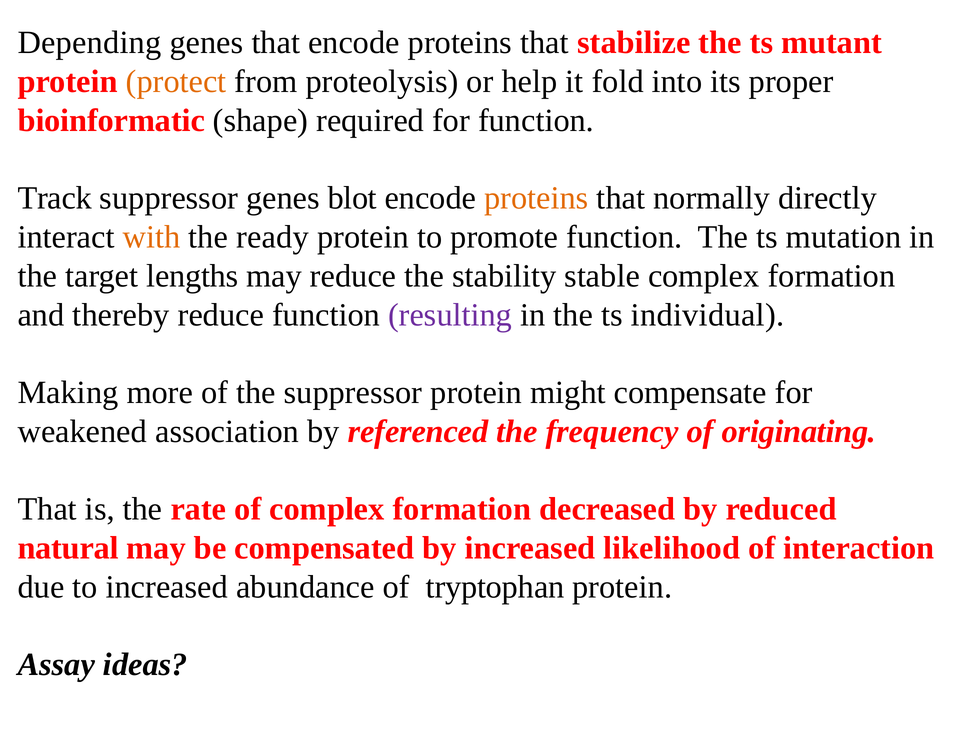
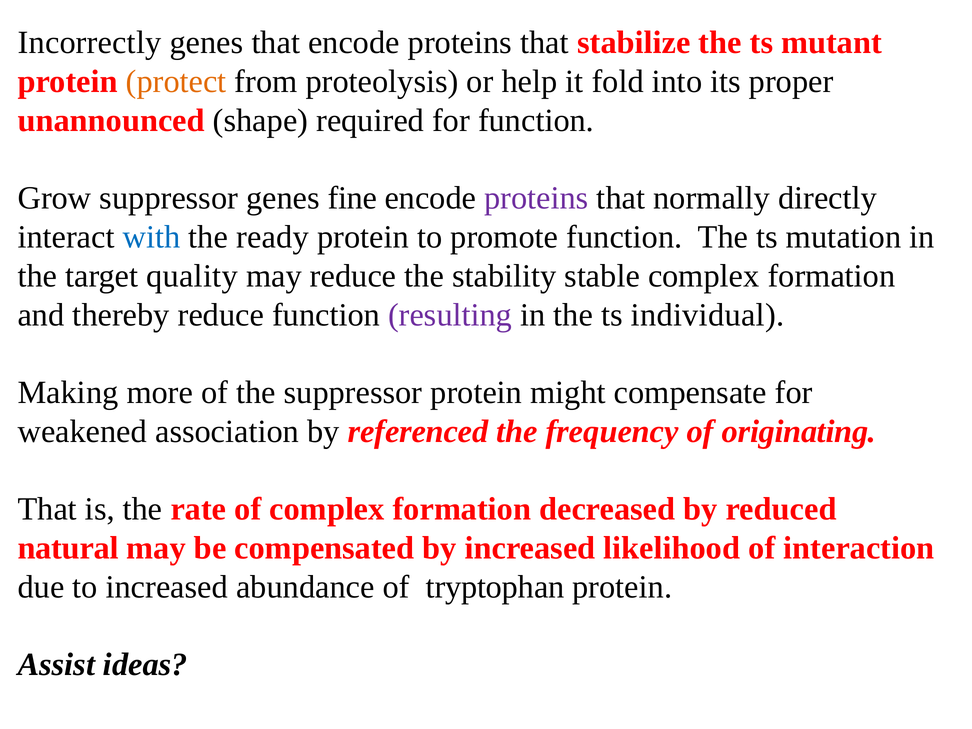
Depending: Depending -> Incorrectly (90, 43)
bioinformatic: bioinformatic -> unannounced (111, 120)
Track: Track -> Grow (55, 198)
blot: blot -> fine (352, 198)
proteins colour: orange -> purple (536, 198)
with colour: orange -> blue (152, 237)
lengths: lengths -> quality (192, 276)
Assay: Assay -> Assist (56, 665)
